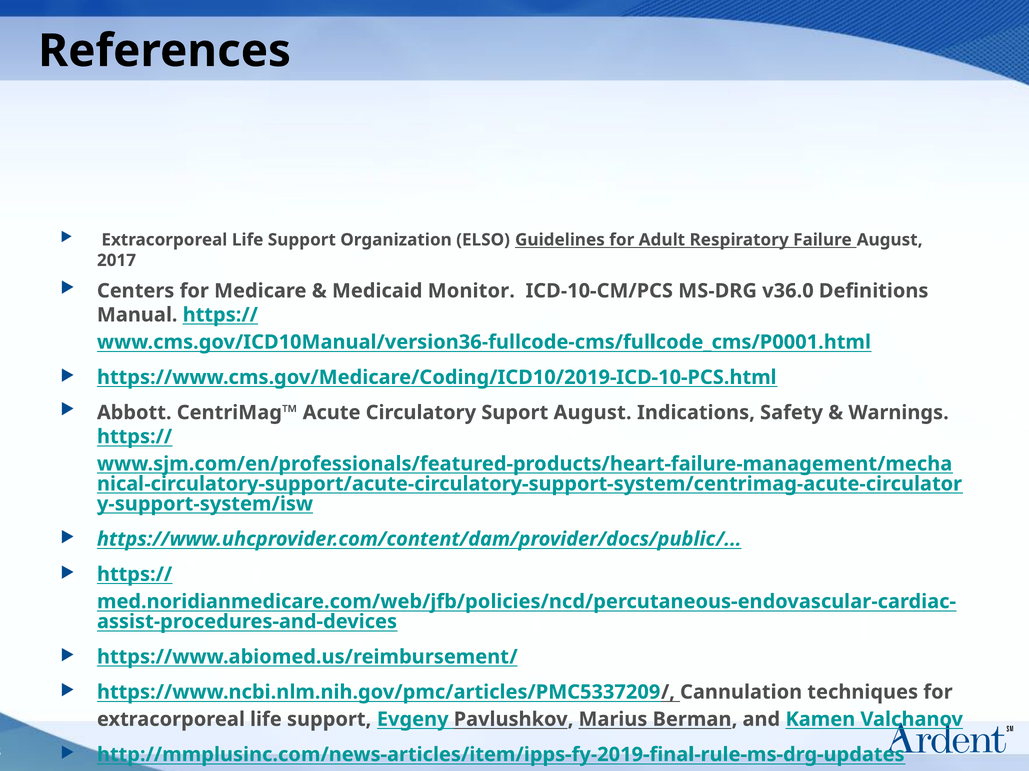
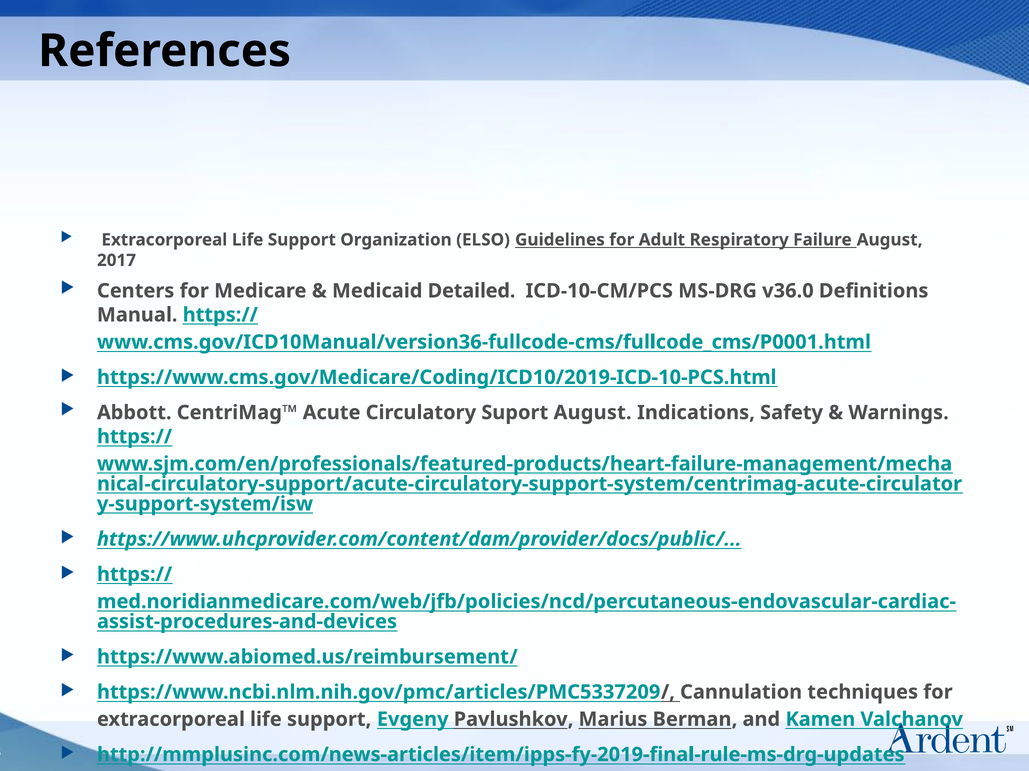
Monitor: Monitor -> Detailed (472, 291)
